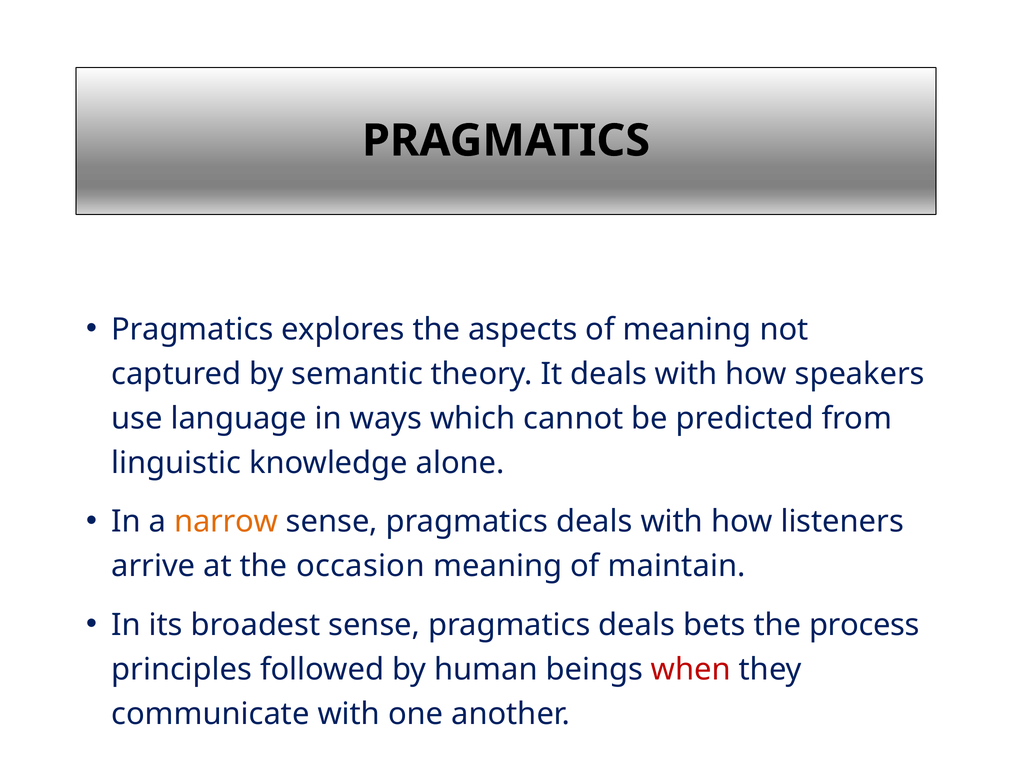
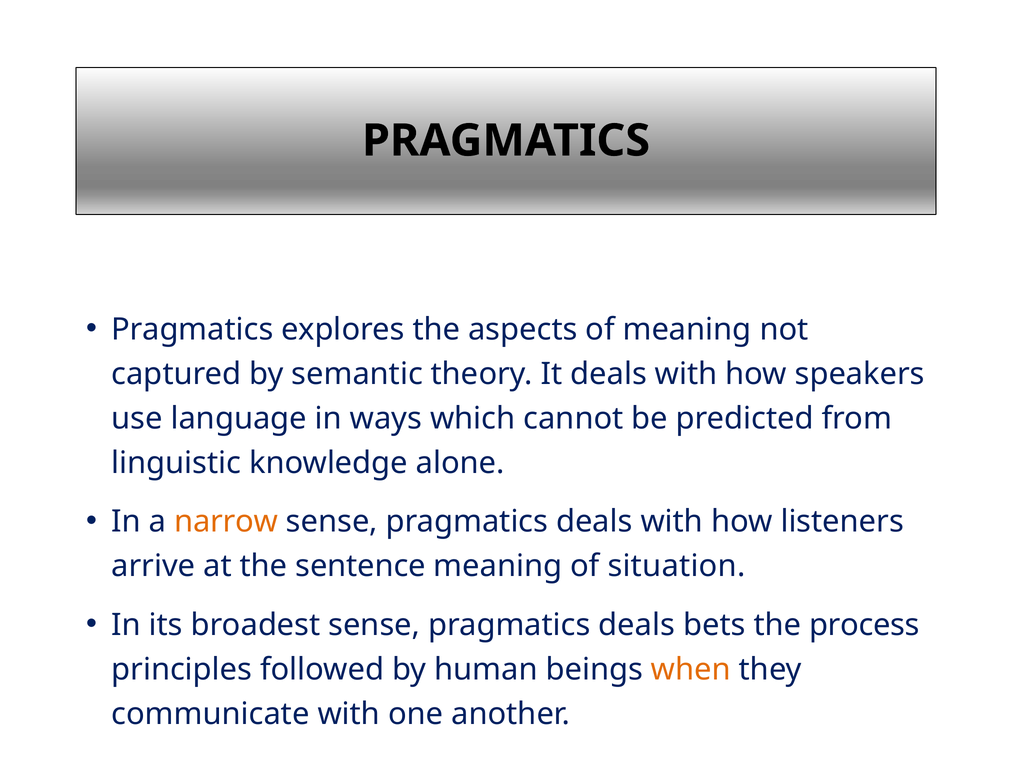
occasion: occasion -> sentence (361, 566)
maintain: maintain -> situation (677, 566)
when colour: red -> orange (691, 669)
